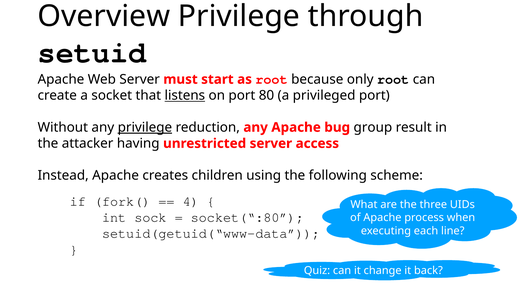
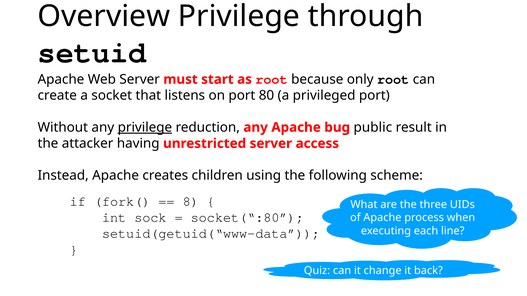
listens underline: present -> none (185, 96)
group: group -> public (373, 128)
4: 4 -> 8 (191, 202)
